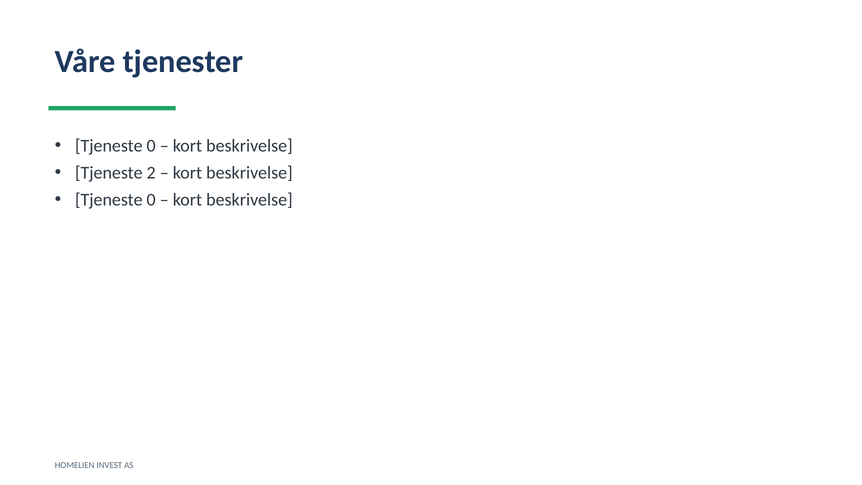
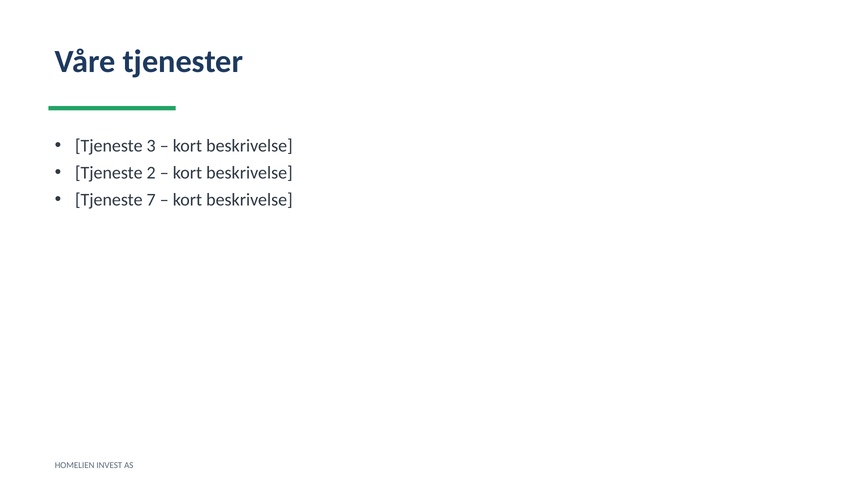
0: 0 -> 3 (151, 146)
0: 0 -> 7 (151, 200)
